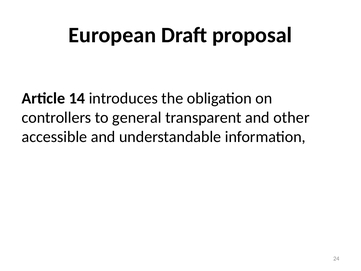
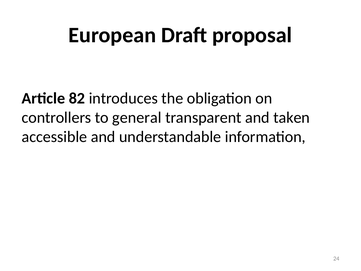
14: 14 -> 82 (77, 98)
other: other -> taken (292, 117)
